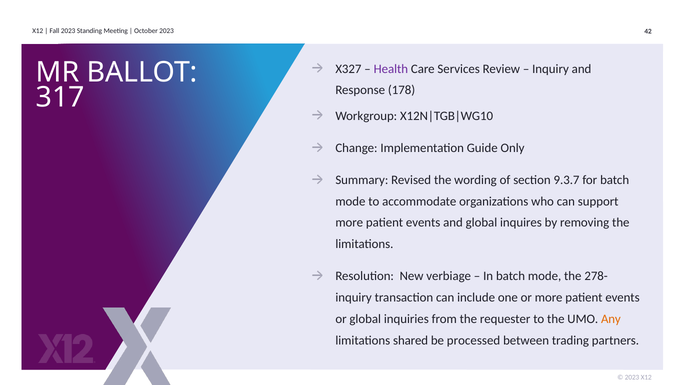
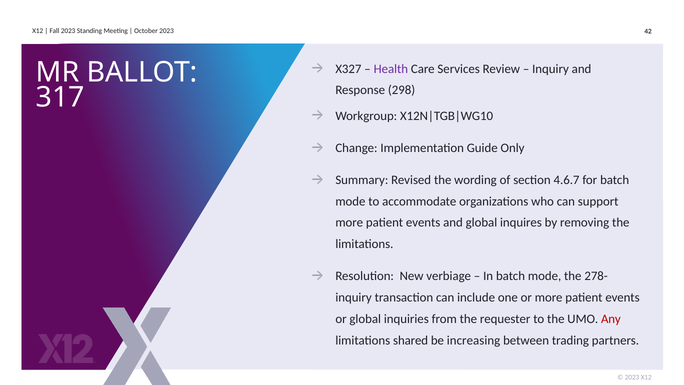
178: 178 -> 298 (402, 90)
9.3.7: 9.3.7 -> 4.6.7 (567, 180)
Any colour: orange -> red (611, 319)
processed: processed -> increasing (474, 340)
